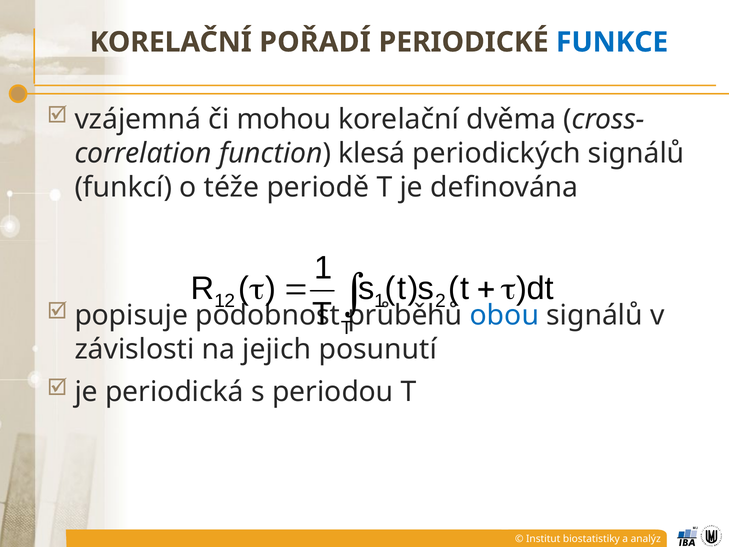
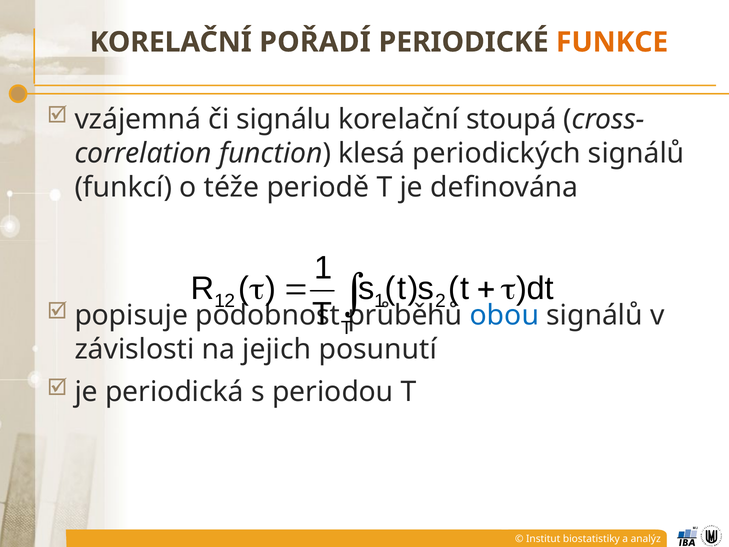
FUNKCE colour: blue -> orange (612, 42)
mohou: mohou -> signálu (284, 119)
dvěma: dvěma -> stoupá (511, 119)
